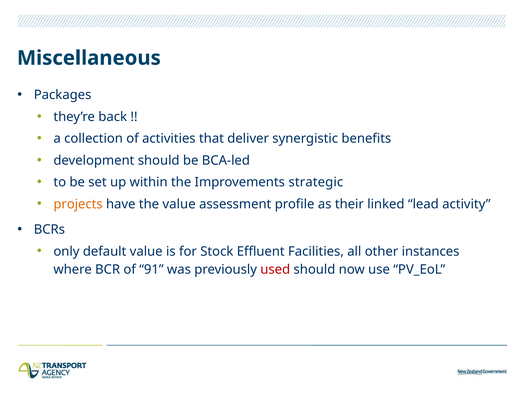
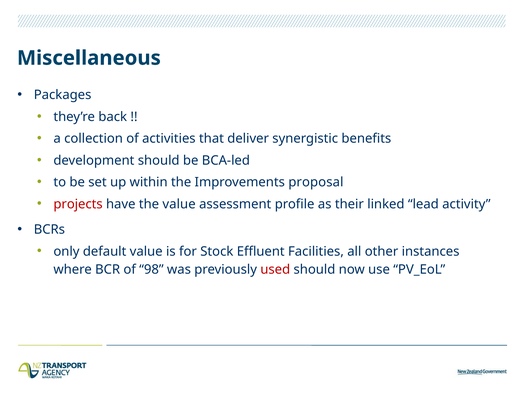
strategic: strategic -> proposal (316, 182)
projects colour: orange -> red (78, 204)
91: 91 -> 98 (151, 270)
